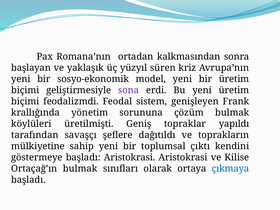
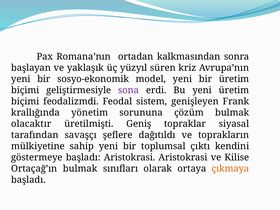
köylüleri: köylüleri -> olacaktır (31, 124)
yapıldı: yapıldı -> siyasal (234, 124)
çıkmaya colour: blue -> orange (231, 169)
